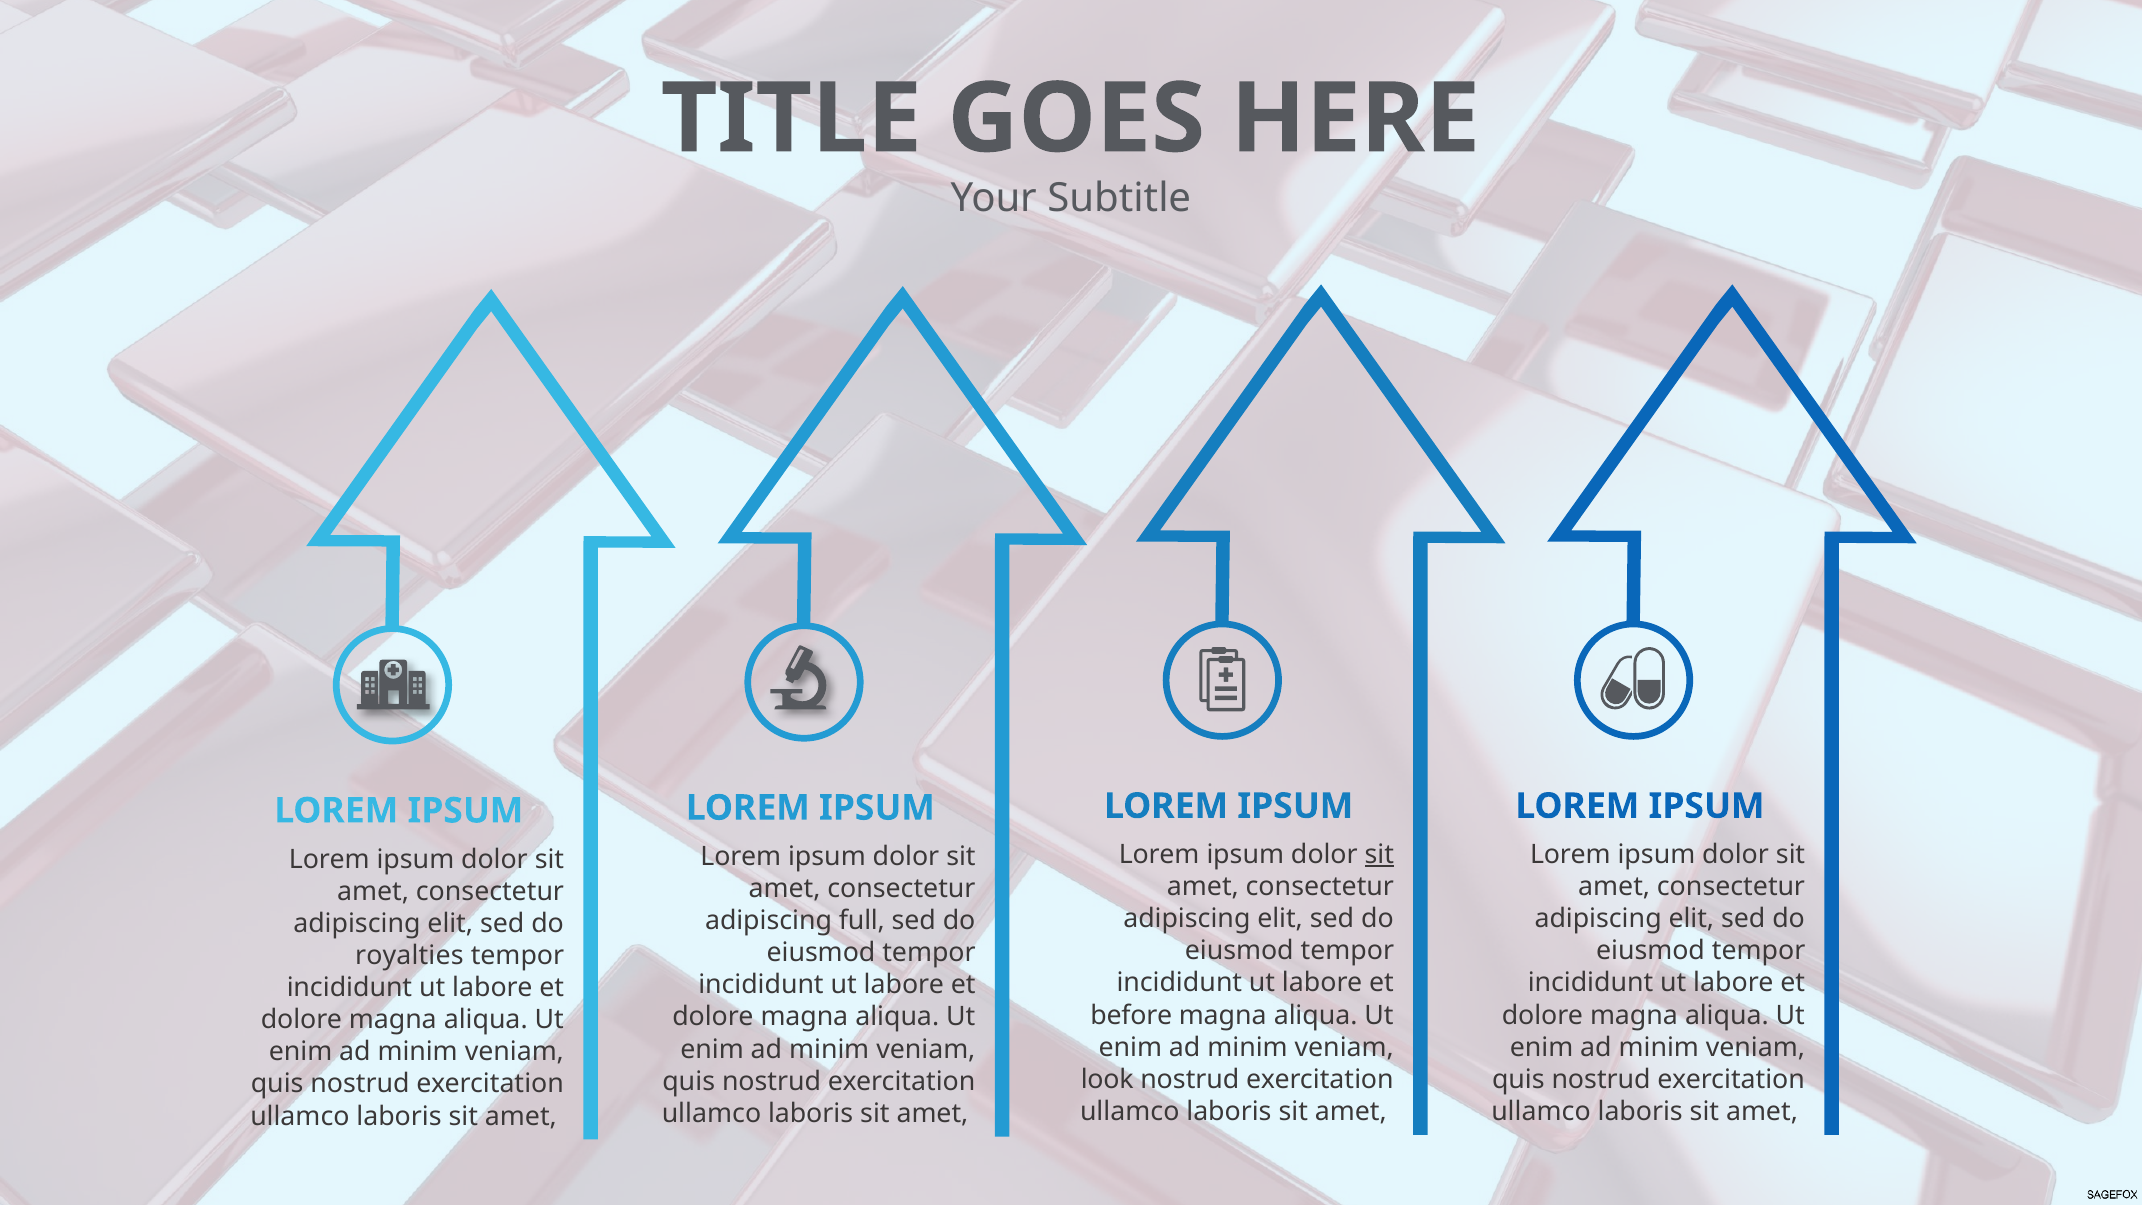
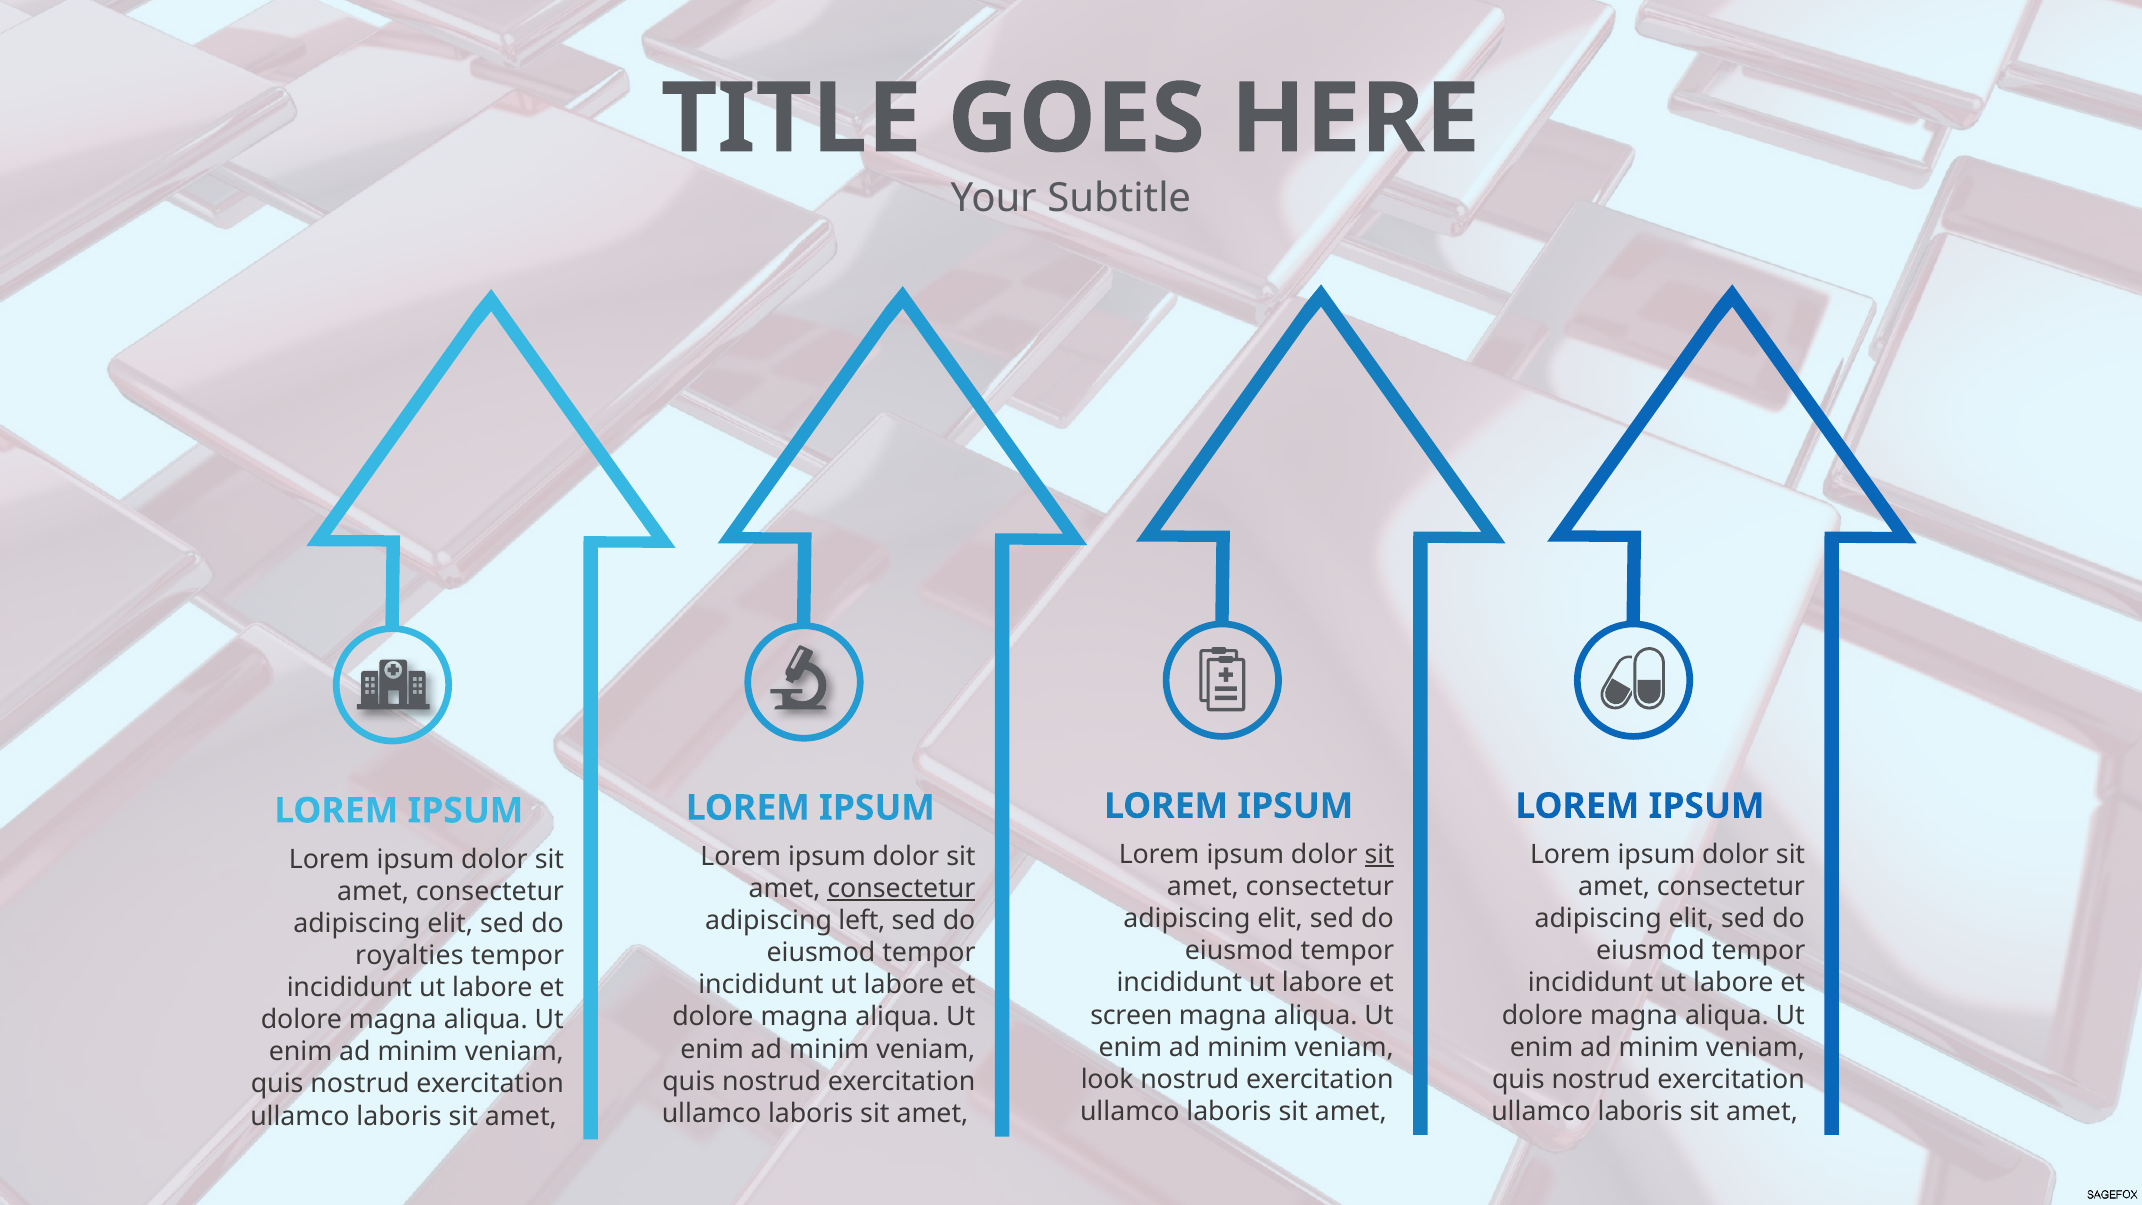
consectetur underline: none -> present (901, 888)
full: full -> left (862, 921)
before: before -> screen (1131, 1015)
